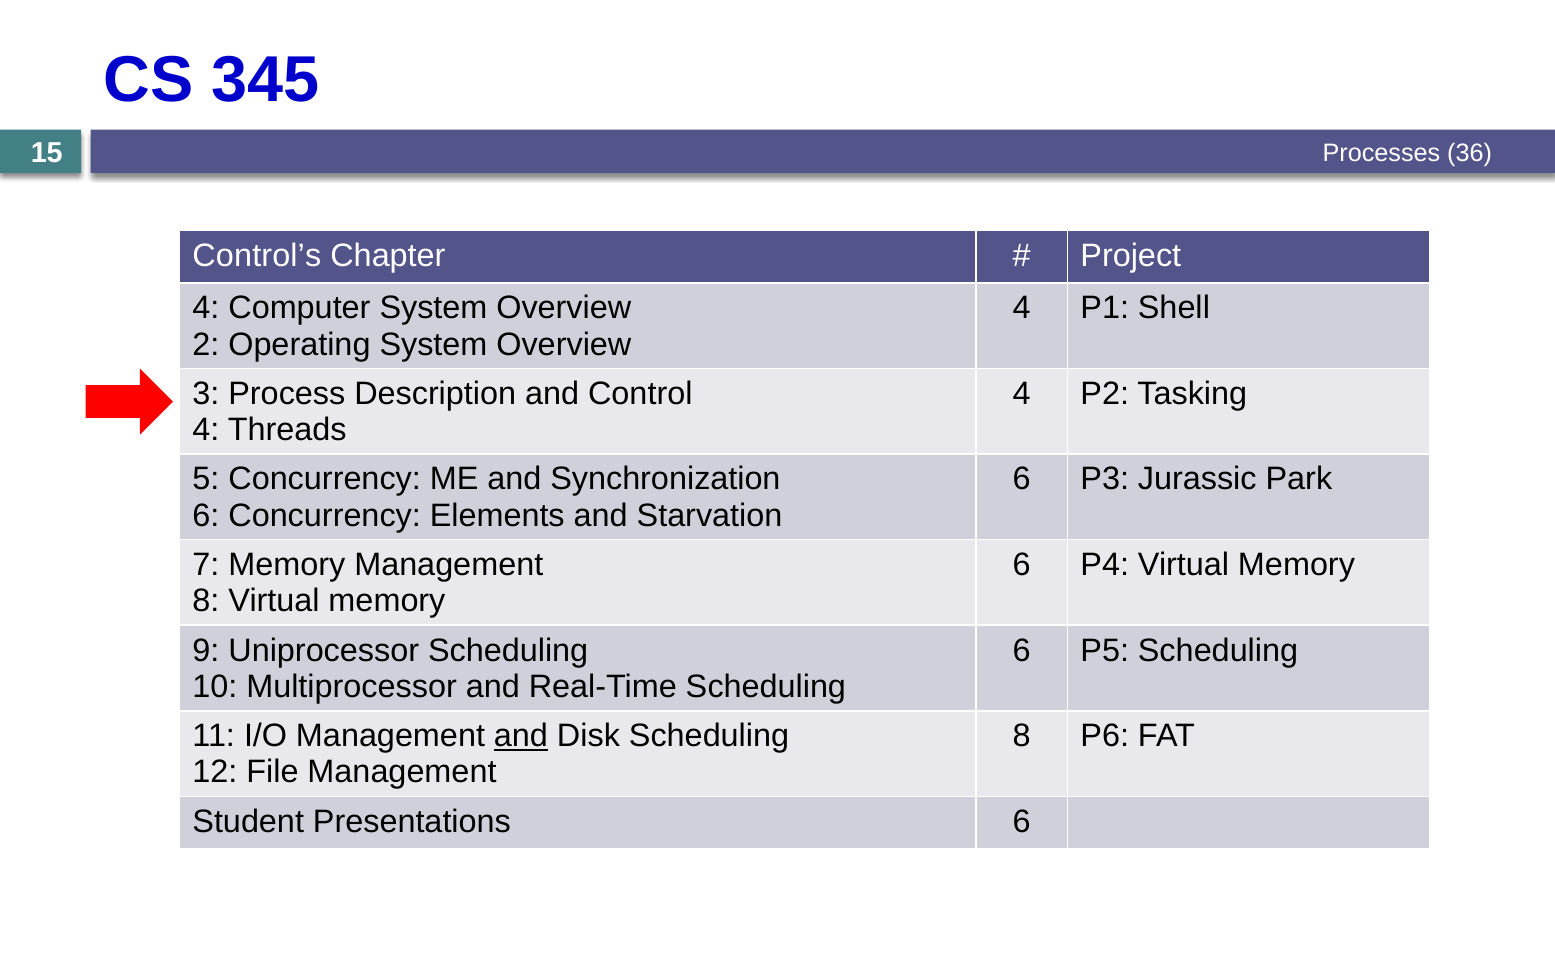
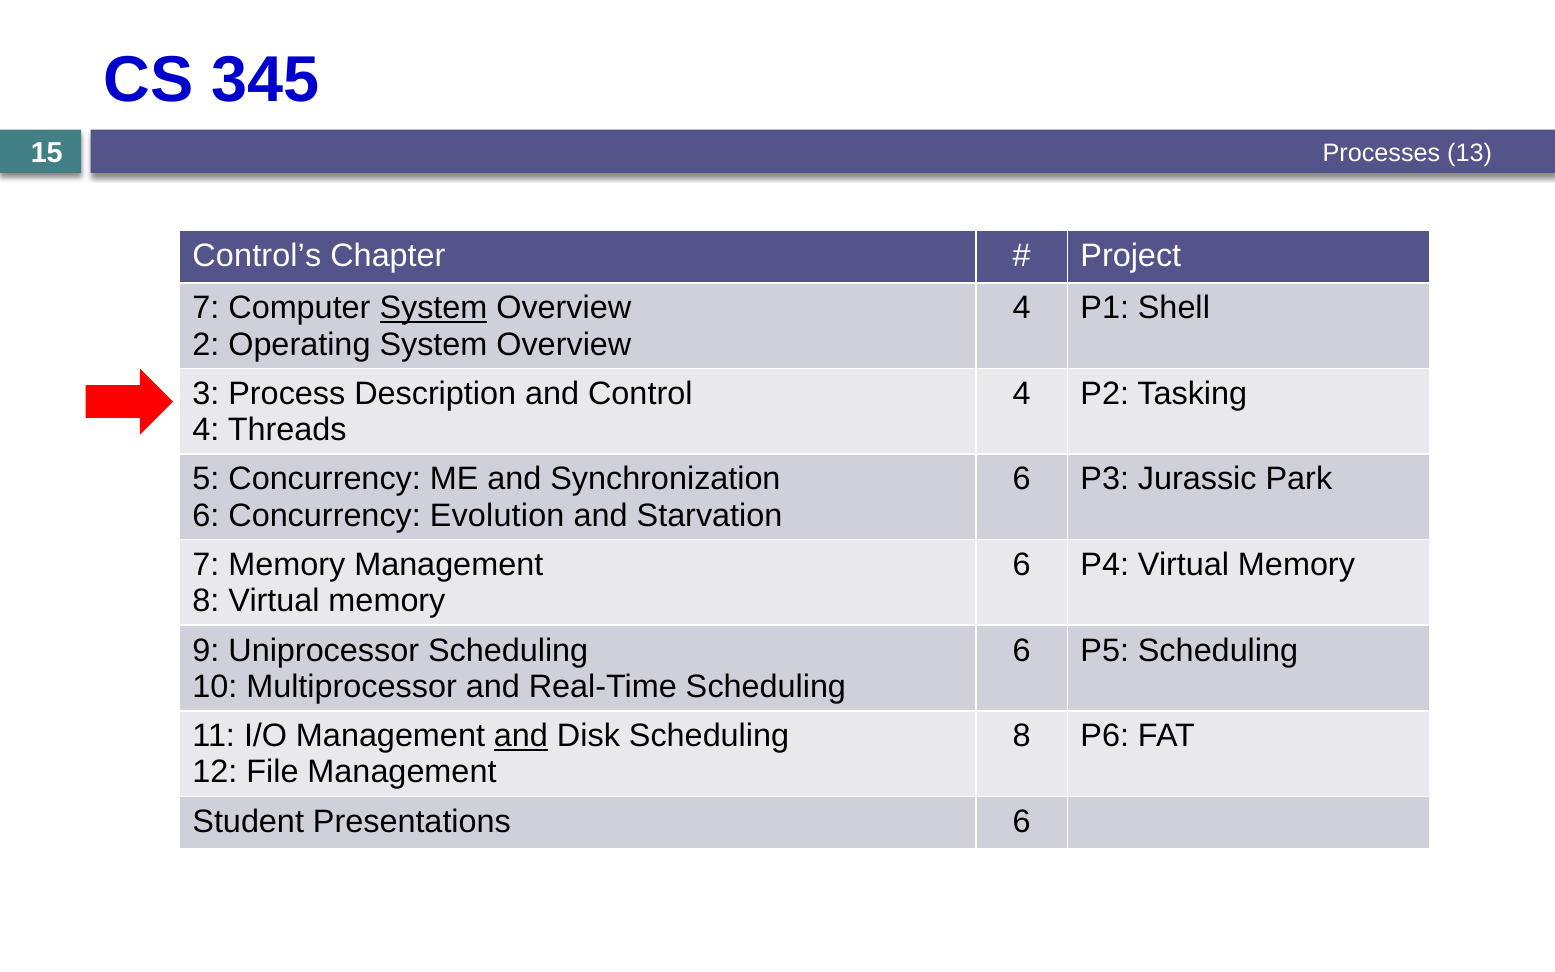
36: 36 -> 13 (1470, 153)
4: 4 -> 7 (206, 308)
System underline: none -> present (433, 308)
Elements: Elements -> Evolution (497, 515)
